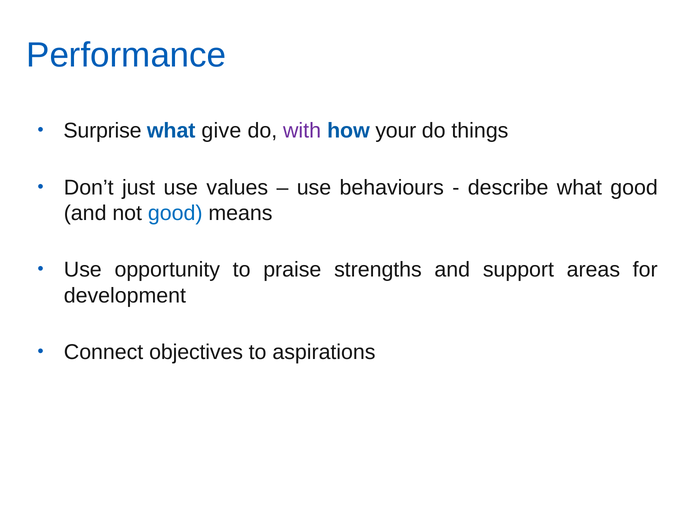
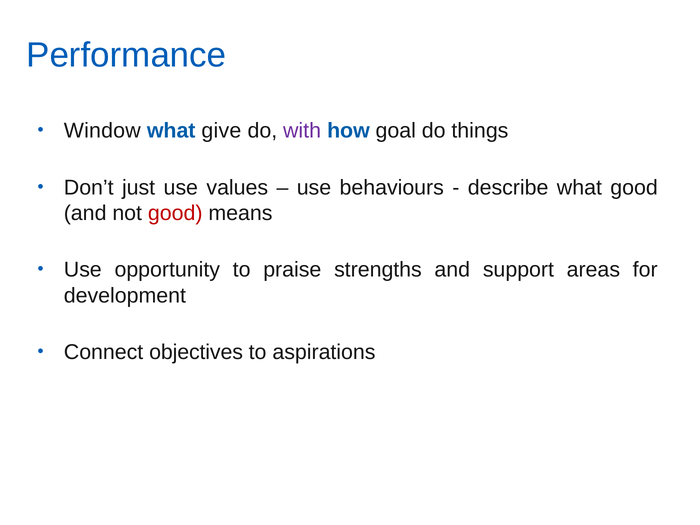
Surprise: Surprise -> Window (102, 131)
your: your -> goal (396, 131)
good colour: blue -> red (175, 213)
